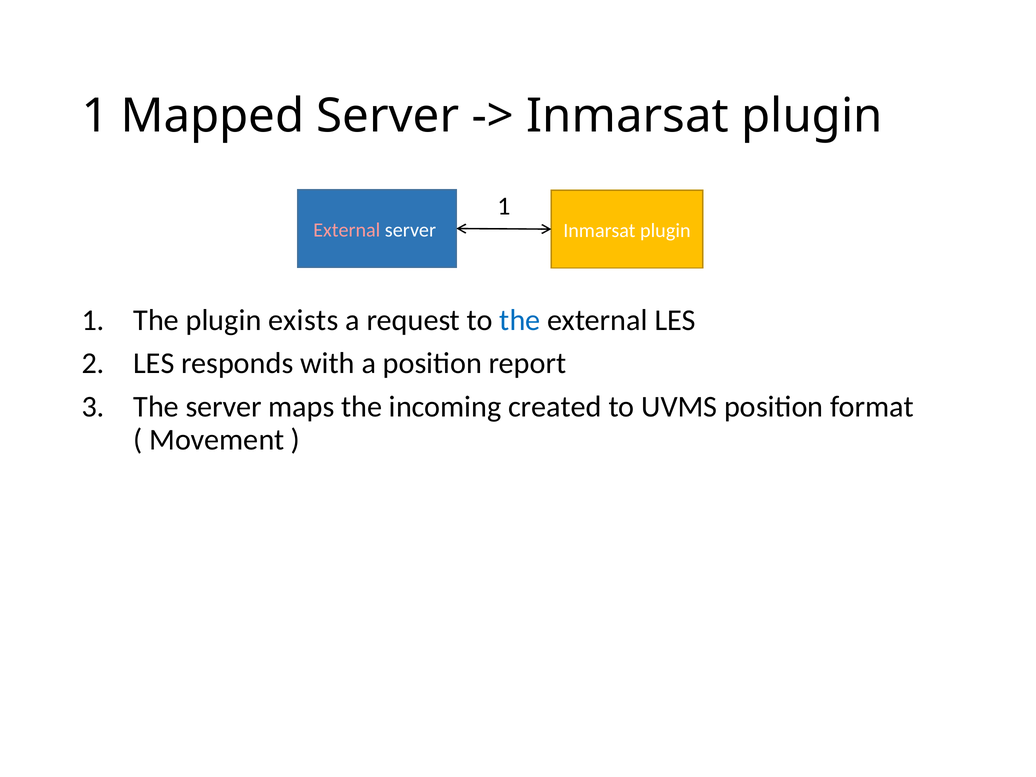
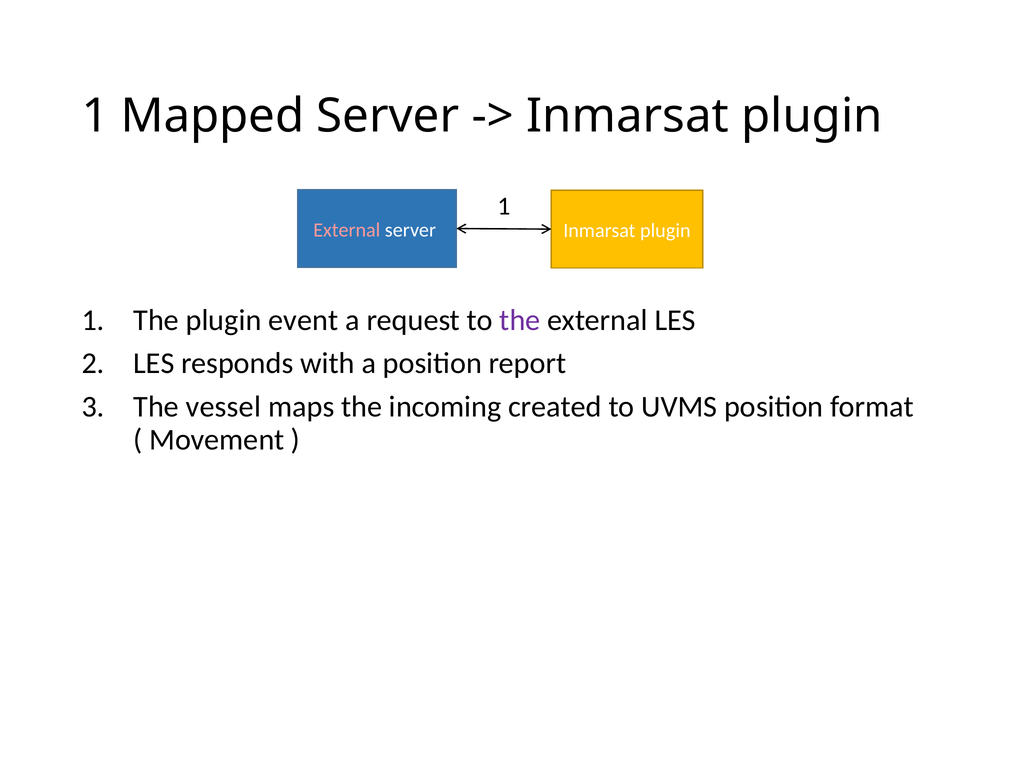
exists: exists -> event (303, 320)
the colour: blue -> purple (520, 320)
The server: server -> vessel (223, 407)
